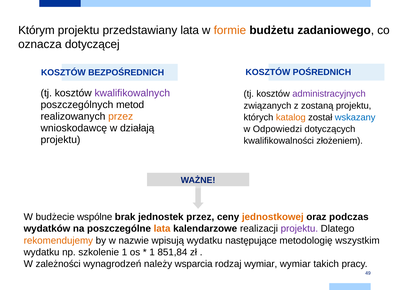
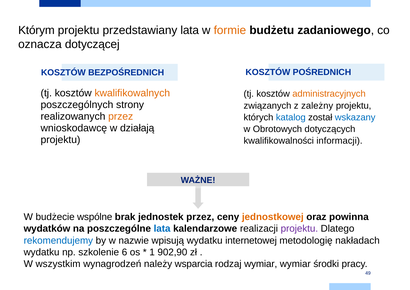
kwalifikowalnych colour: purple -> orange (132, 93)
administracyjnych colour: purple -> orange (329, 94)
metod: metod -> strony (130, 105)
zostaną: zostaną -> zależny (317, 106)
katalog colour: orange -> blue (291, 117)
Odpowiedzi: Odpowiedzi -> Obrotowych (277, 129)
złożeniem: złożeniem -> informacji (339, 141)
podczas: podczas -> powinna (349, 217)
lata colour: orange -> blue (162, 229)
rekomendujemy colour: orange -> blue (58, 240)
następujące: następujące -> internetowej (251, 240)
wszystkim: wszystkim -> nakładach (357, 240)
szkolenie 1: 1 -> 6 (124, 252)
851,84: 851,84 -> 902,90 (172, 252)
zależności: zależności -> wszystkim (58, 264)
takich: takich -> środki (326, 264)
